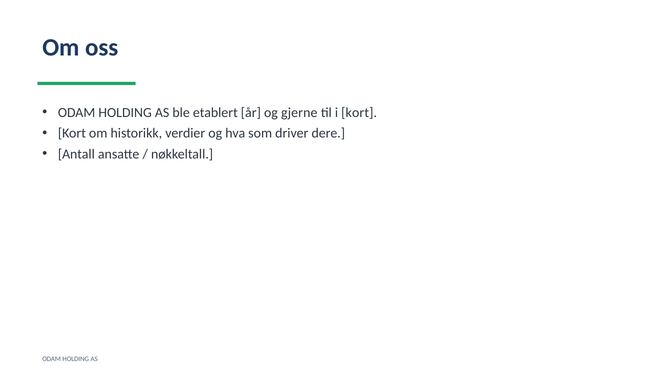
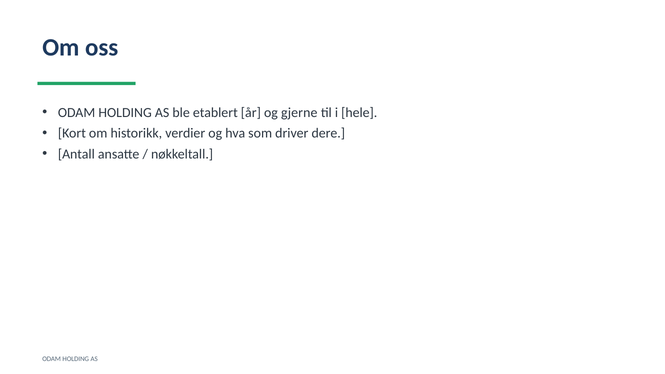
i kort: kort -> hele (359, 113)
